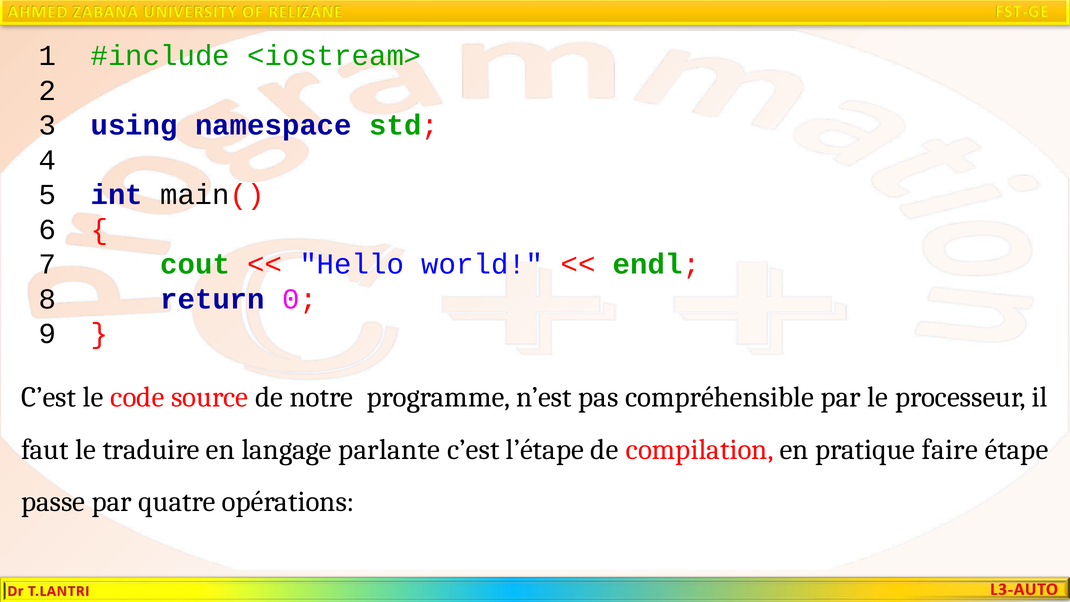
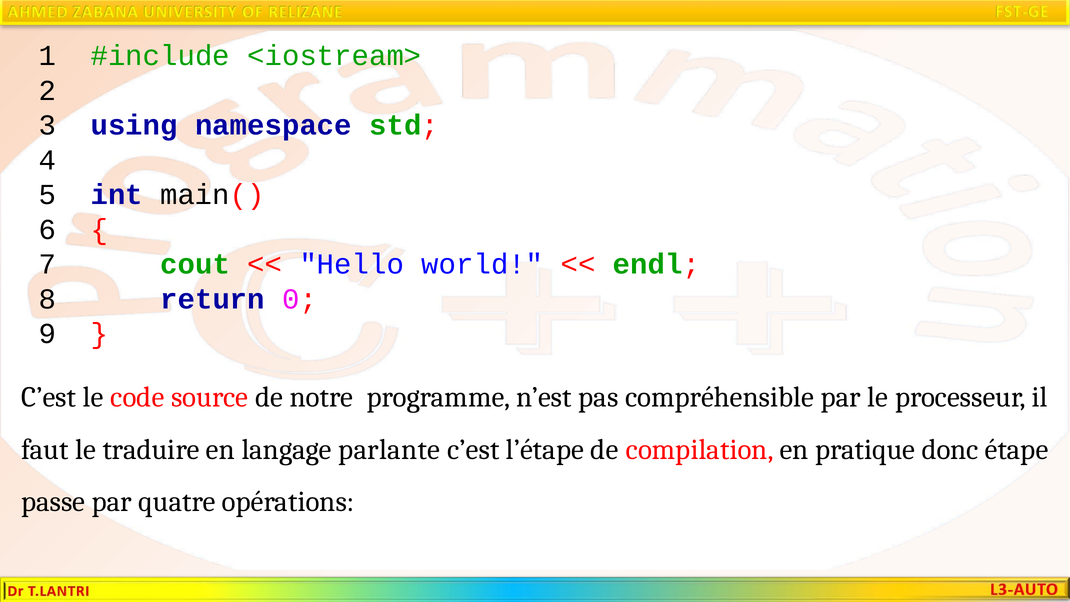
faire: faire -> donc (950, 449)
